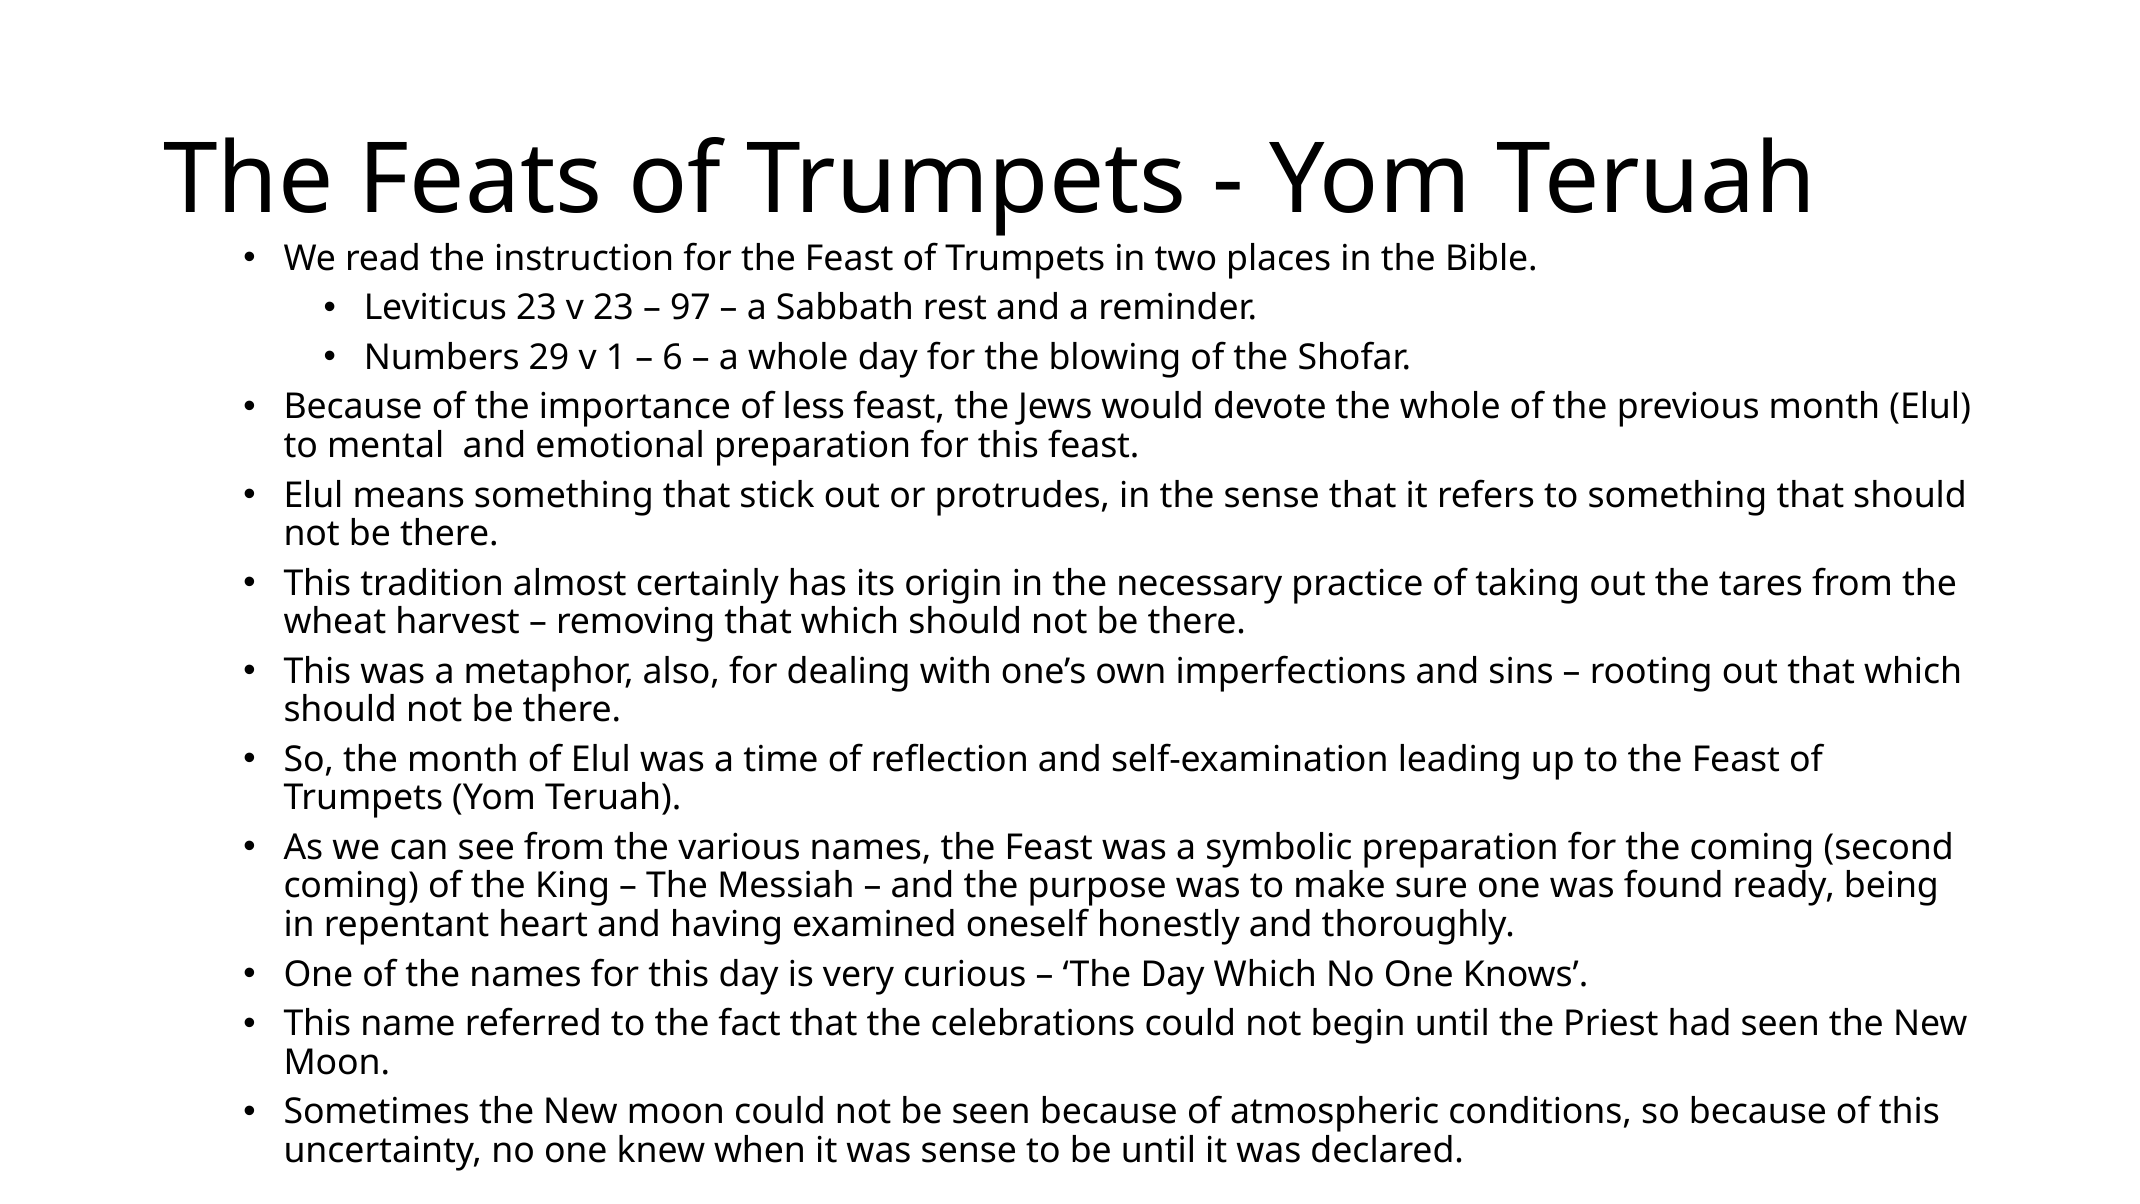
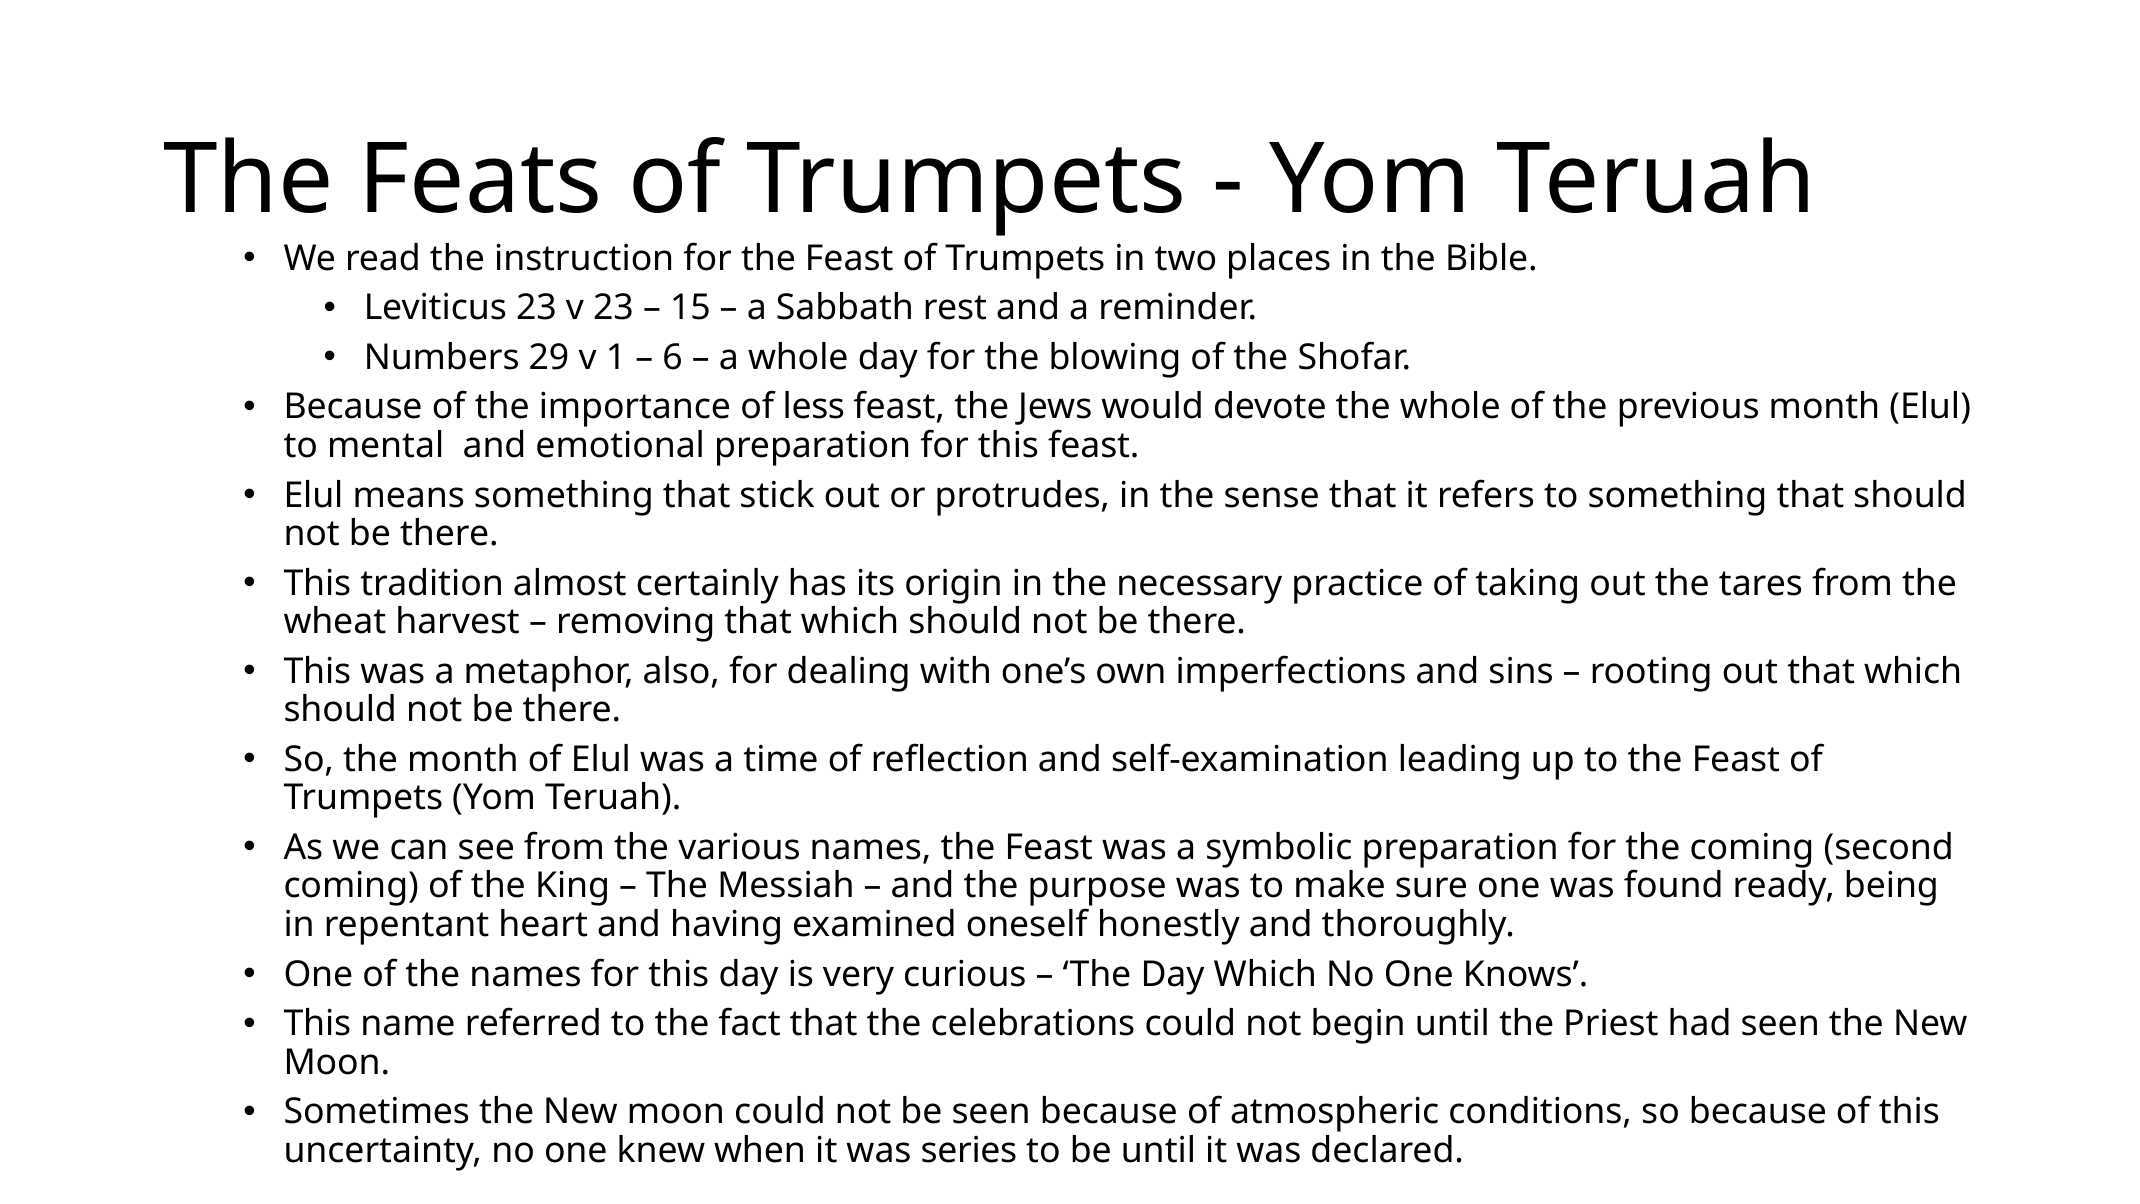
97: 97 -> 15 (690, 308)
was sense: sense -> series (969, 1150)
